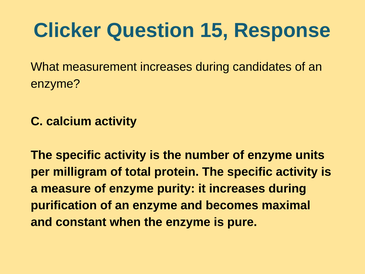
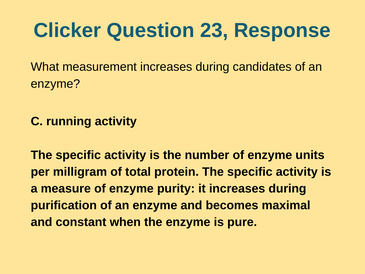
15: 15 -> 23 (214, 30)
calcium: calcium -> running (69, 121)
